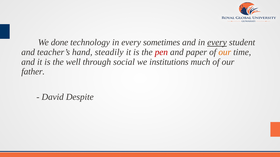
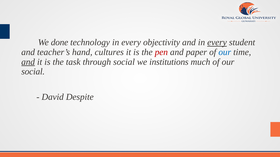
sometimes: sometimes -> objectivity (162, 43)
steadily: steadily -> cultures (109, 52)
our colour: orange -> blue (225, 52)
and underline: none -> present (28, 62)
well: well -> task (73, 62)
father: father -> social (33, 72)
